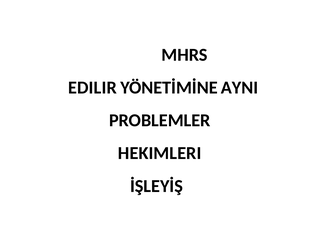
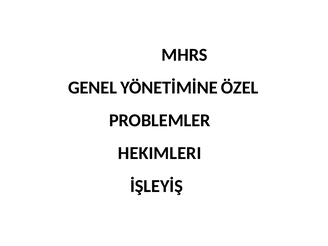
EDILIR: EDILIR -> GENEL (92, 88)
AYNI: AYNI -> ÖZEL (240, 88)
